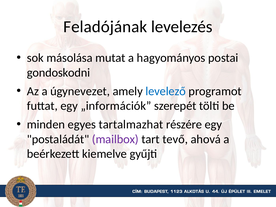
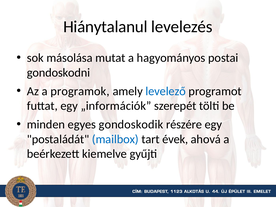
Feladójának: Feladójának -> Hiánytalanul (105, 27)
úgynevezet: úgynevezet -> programok (80, 91)
tartalmazhat: tartalmazhat -> gondoskodik (131, 124)
mailbox colour: purple -> blue (115, 139)
tevő: tevő -> évek (175, 139)
